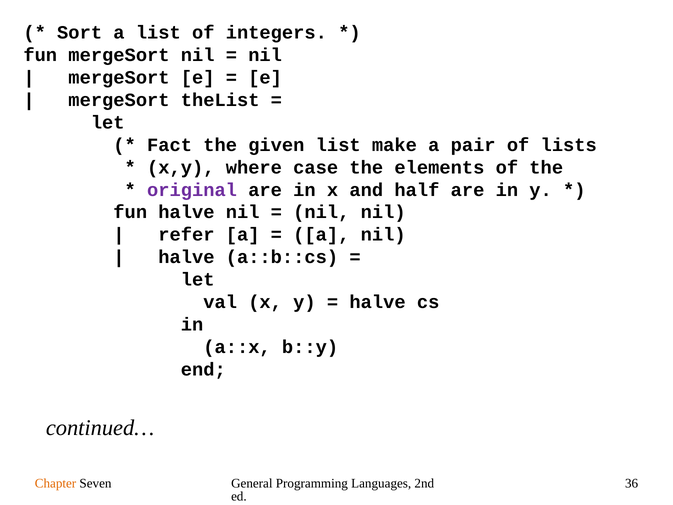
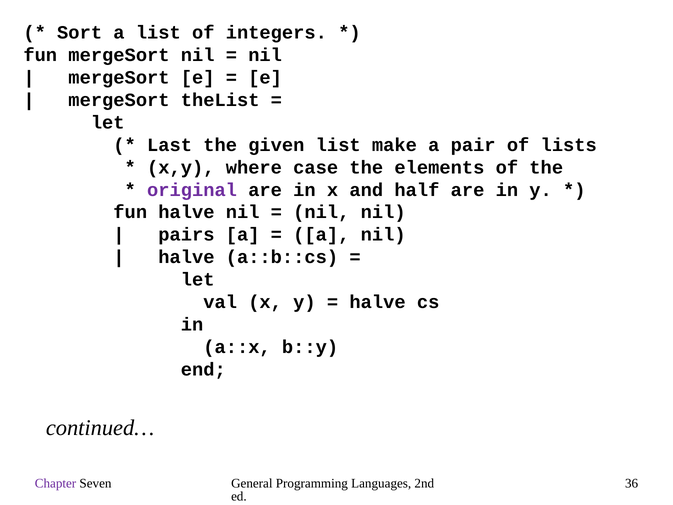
Fact: Fact -> Last (170, 145)
refer: refer -> pairs (186, 235)
Chapter colour: orange -> purple (56, 483)
